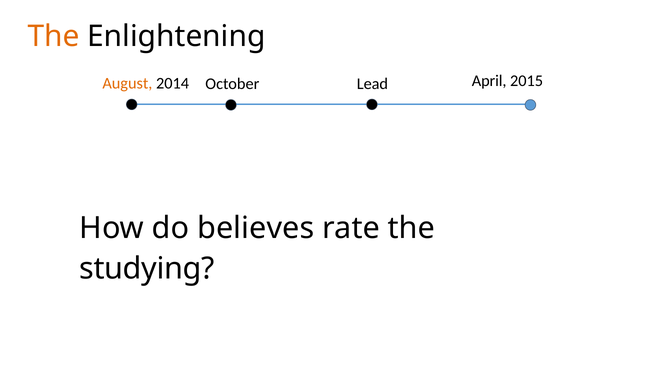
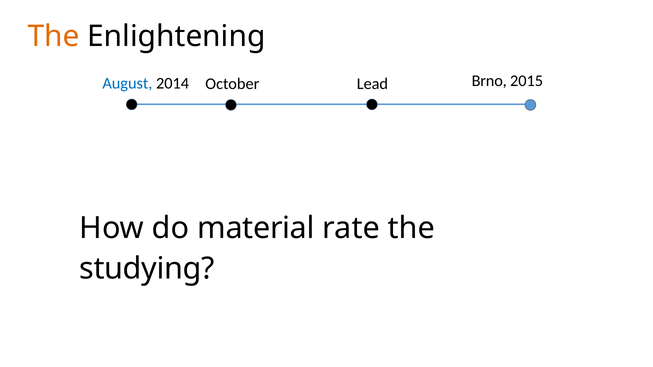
April: April -> Brno (489, 81)
August colour: orange -> blue (127, 84)
believes: believes -> material (256, 228)
